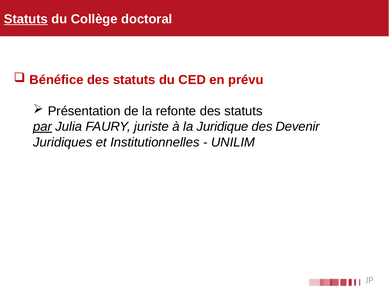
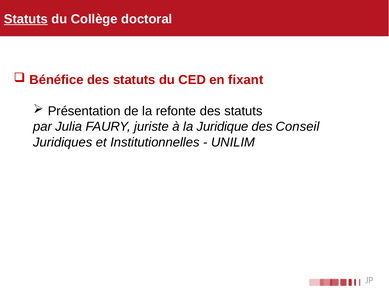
prévu: prévu -> fixant (246, 80)
par underline: present -> none (43, 127)
Devenir: Devenir -> Conseil (298, 127)
